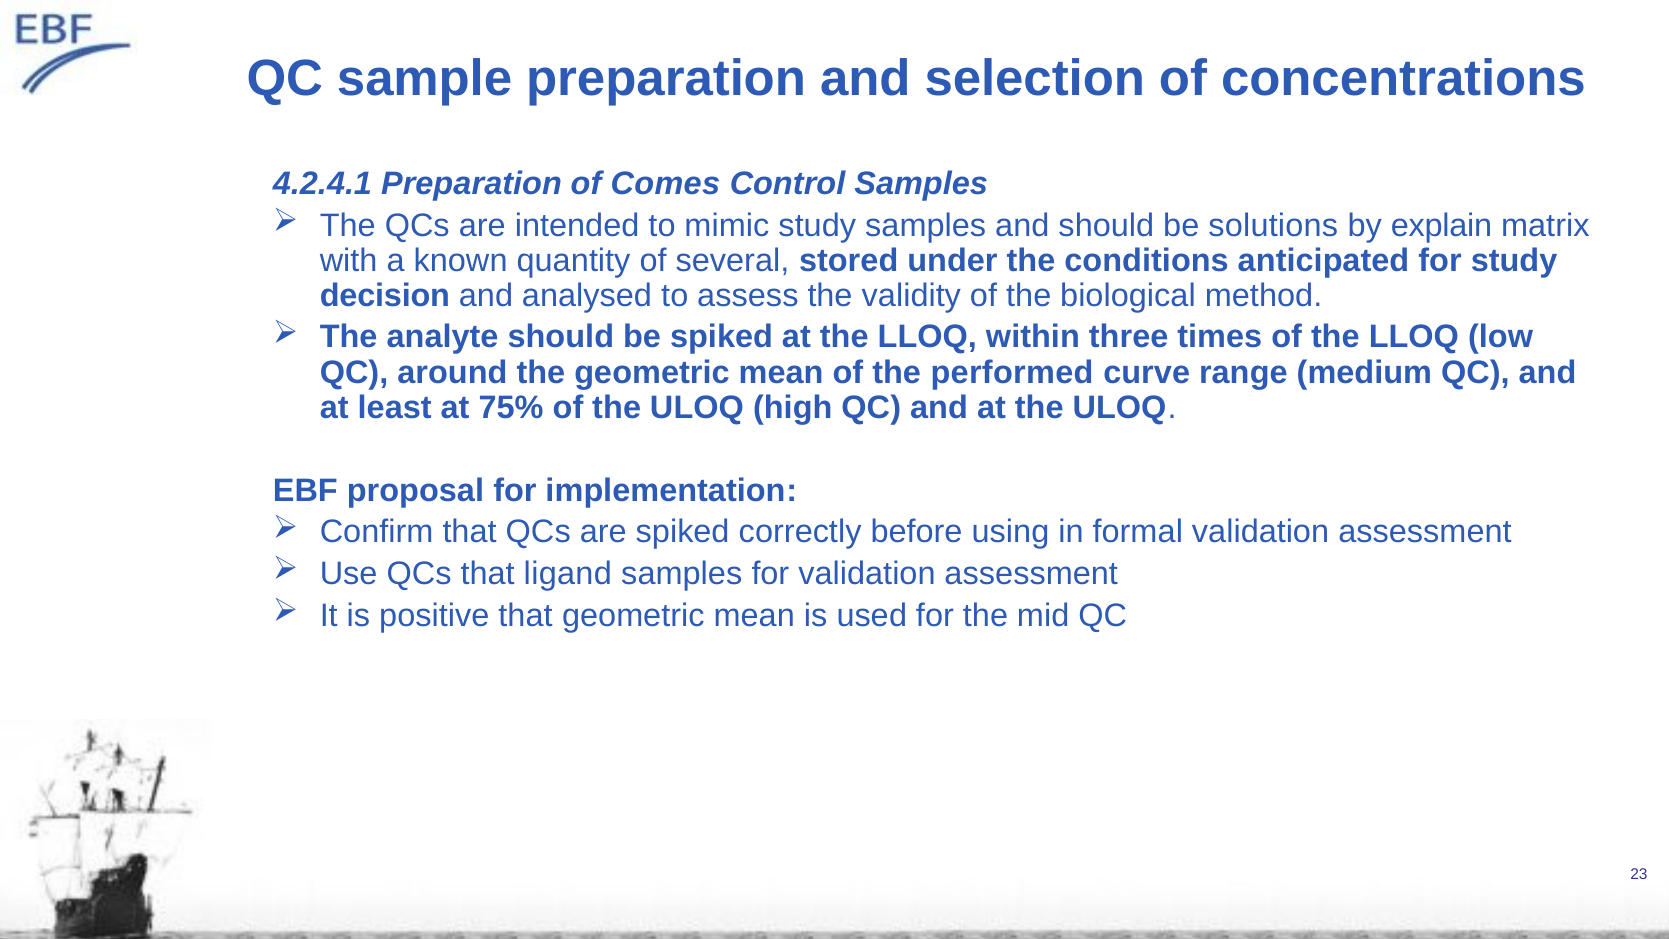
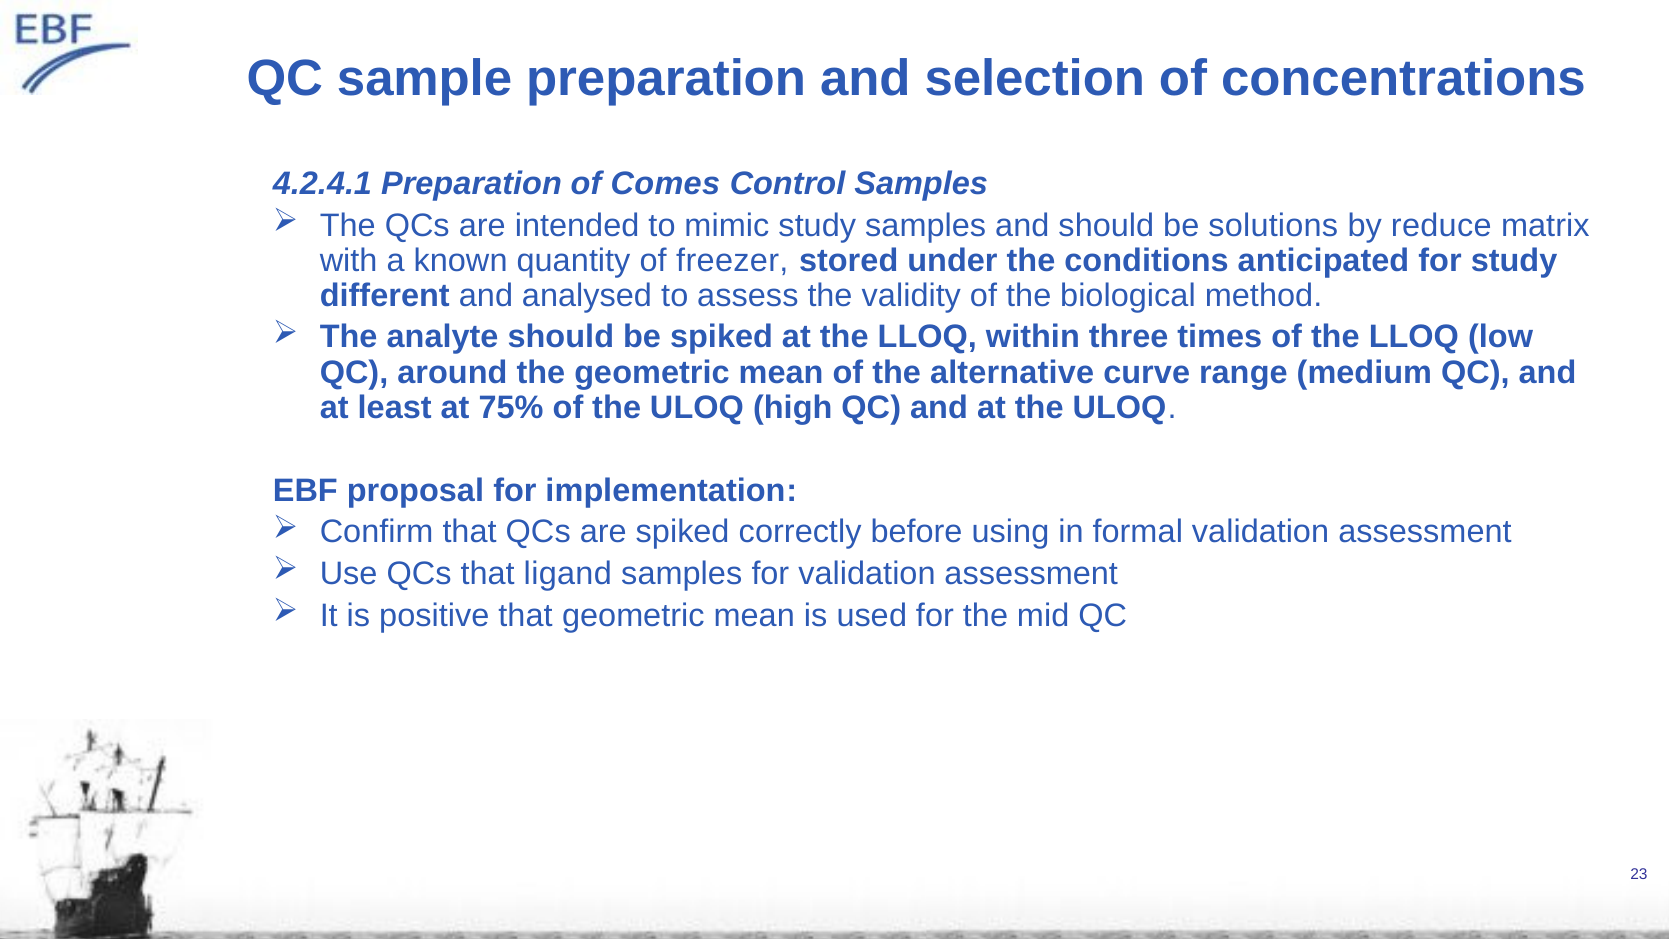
explain: explain -> reduce (1441, 225)
several: several -> freezer (732, 261)
decision: decision -> different (385, 296)
performed: performed -> alternative (1012, 372)
